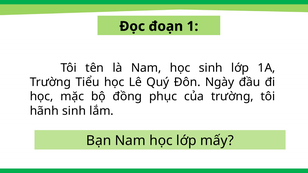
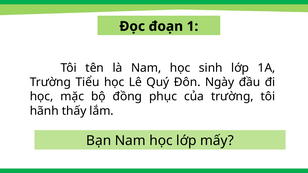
hãnh sinh: sinh -> thấy (74, 111)
